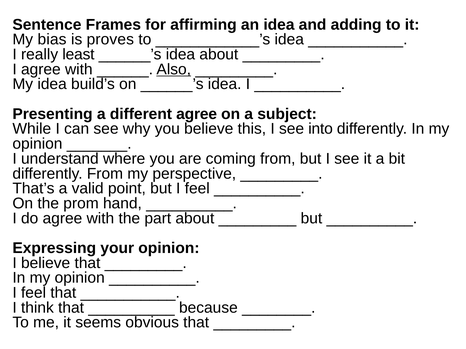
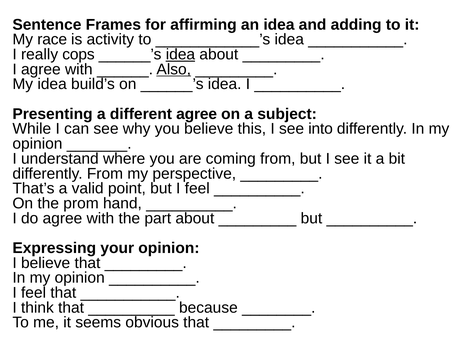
bias: bias -> race (52, 40)
proves: proves -> activity (110, 40)
least: least -> cops (78, 54)
idea underline: none -> present (180, 54)
